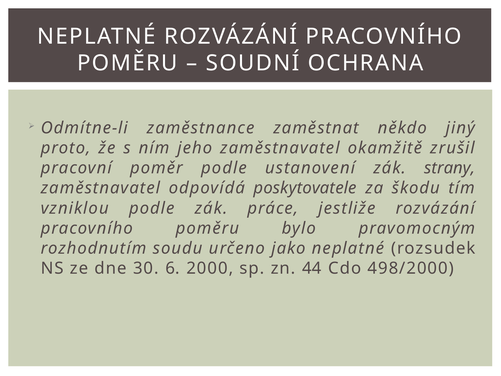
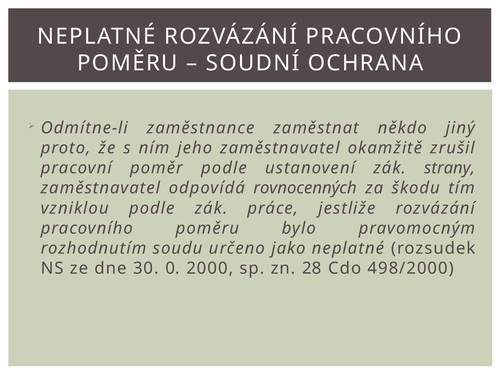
poskytovatele: poskytovatele -> rovnocenných (305, 188)
6: 6 -> 0 (172, 268)
44: 44 -> 28 (312, 268)
